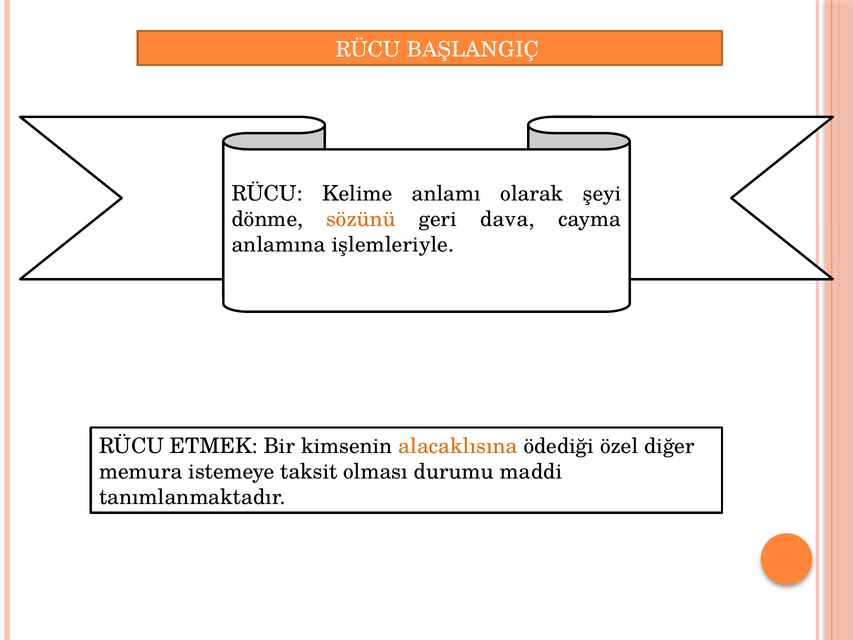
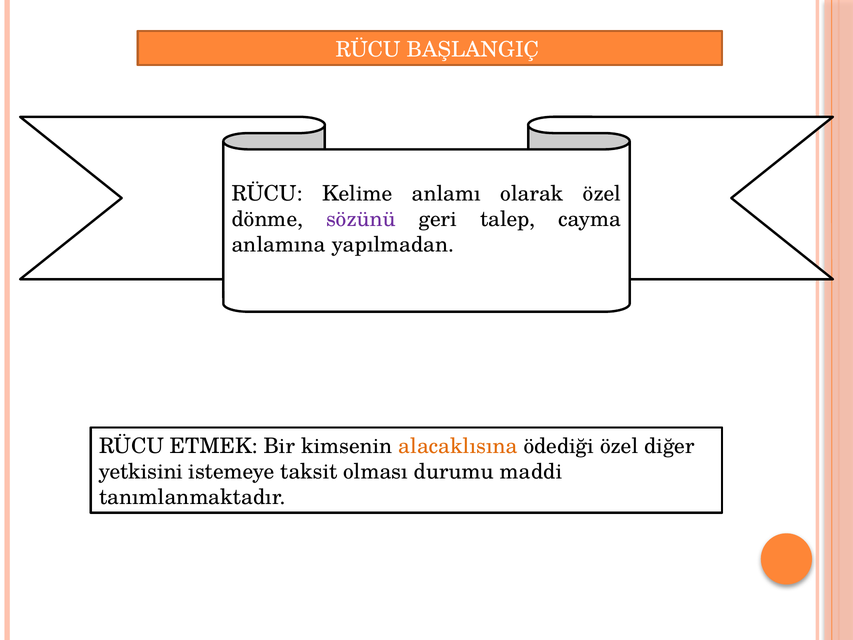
olarak şeyi: şeyi -> özel (602, 194)
sözünü colour: orange -> purple (361, 219)
dava: dava -> talep (508, 219)
işlemleriyle: işlemleriyle -> yapılmadan (393, 245)
memura: memura -> yetkisini (141, 471)
